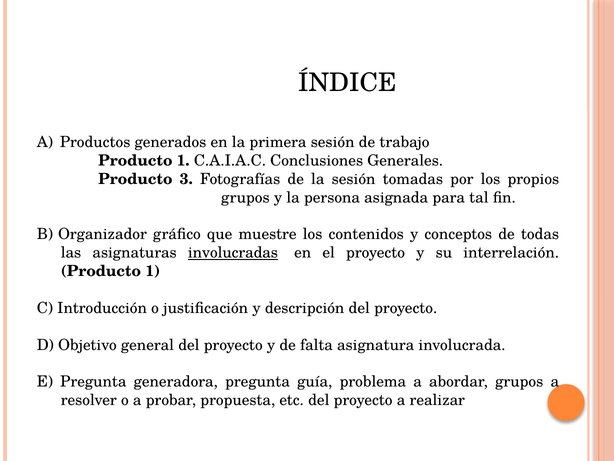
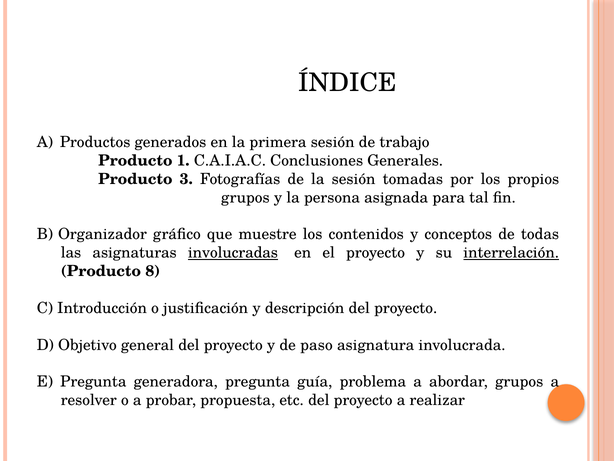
interrelación underline: none -> present (511, 253)
1: 1 -> 8 (153, 271)
falta: falta -> paso (316, 345)
